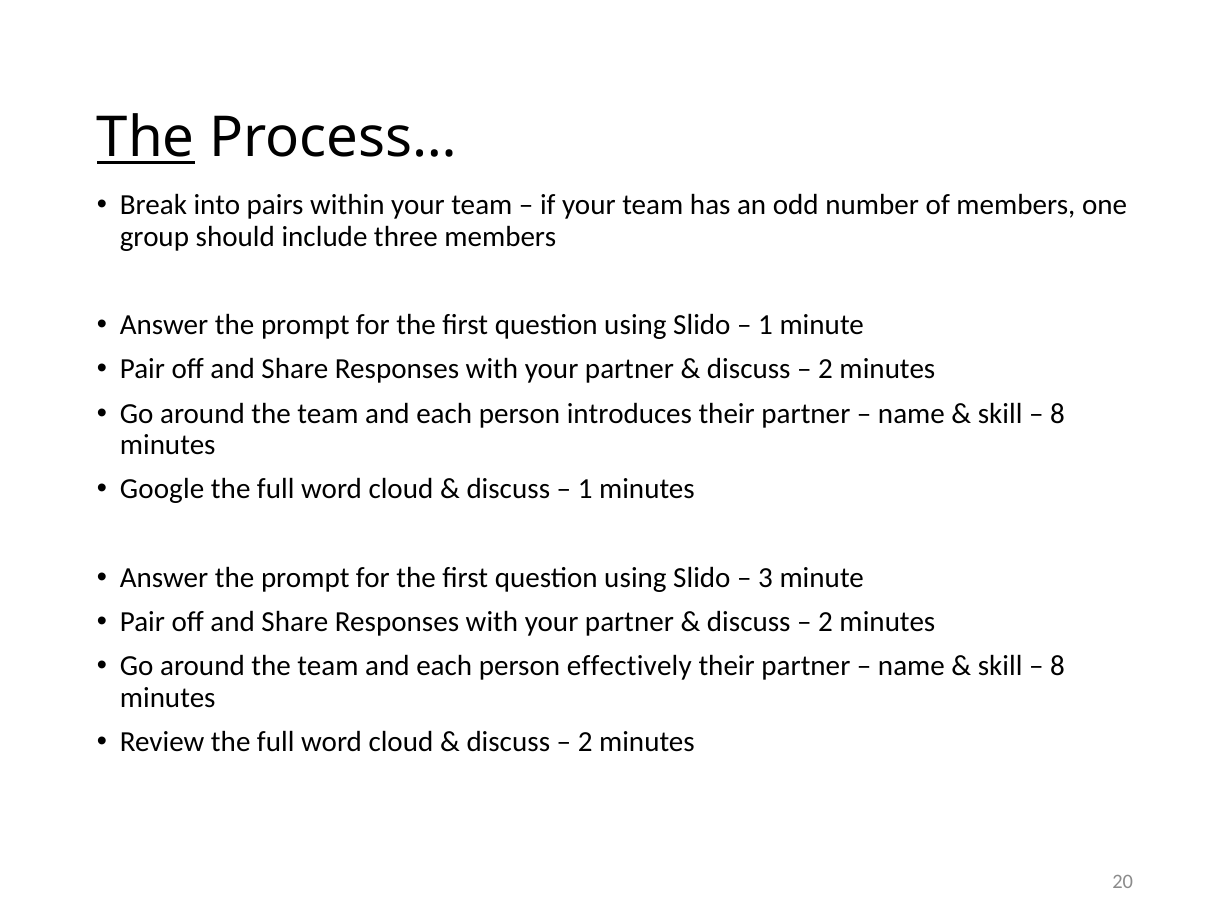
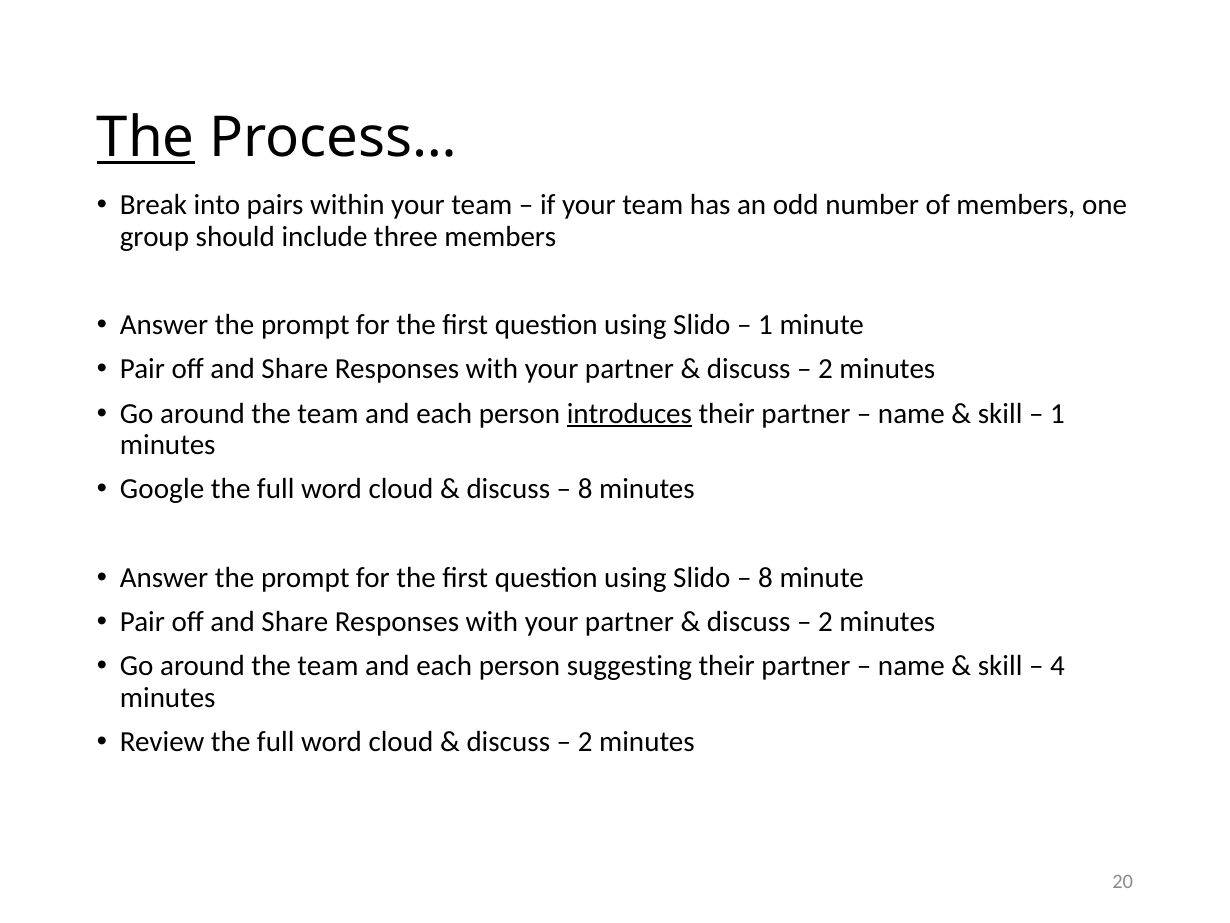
introduces underline: none -> present (629, 413)
8: 8 -> 1 (1058, 413)
1: 1 -> 8 (585, 489)
3: 3 -> 8 (766, 577)
effectively: effectively -> suggesting (629, 666)
8: 8 -> 4 (1058, 666)
